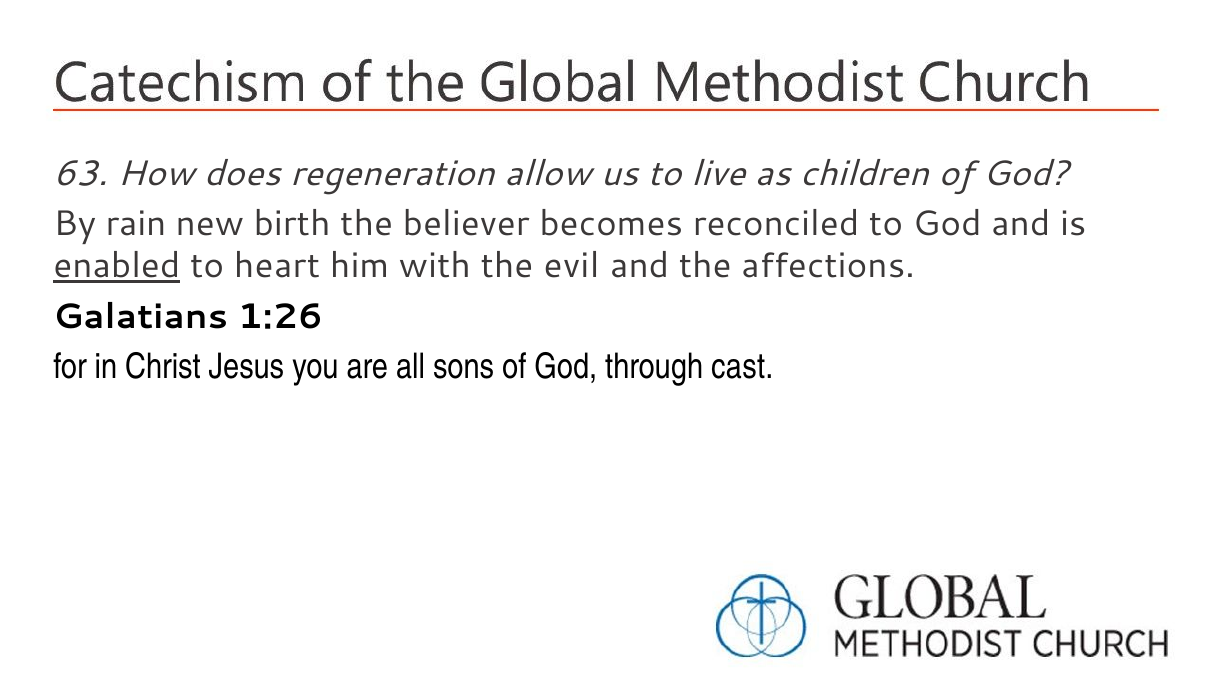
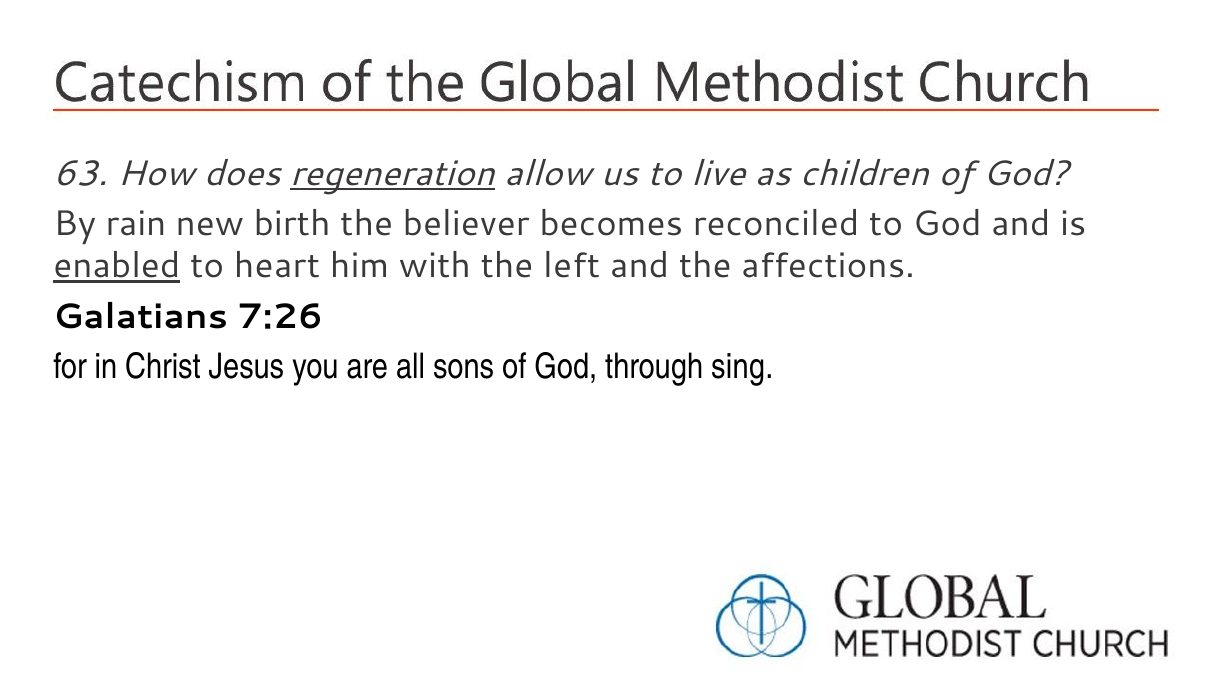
regeneration underline: none -> present (392, 174)
evil: evil -> left (572, 266)
1:26: 1:26 -> 7:26 (280, 316)
cast: cast -> sing (742, 366)
